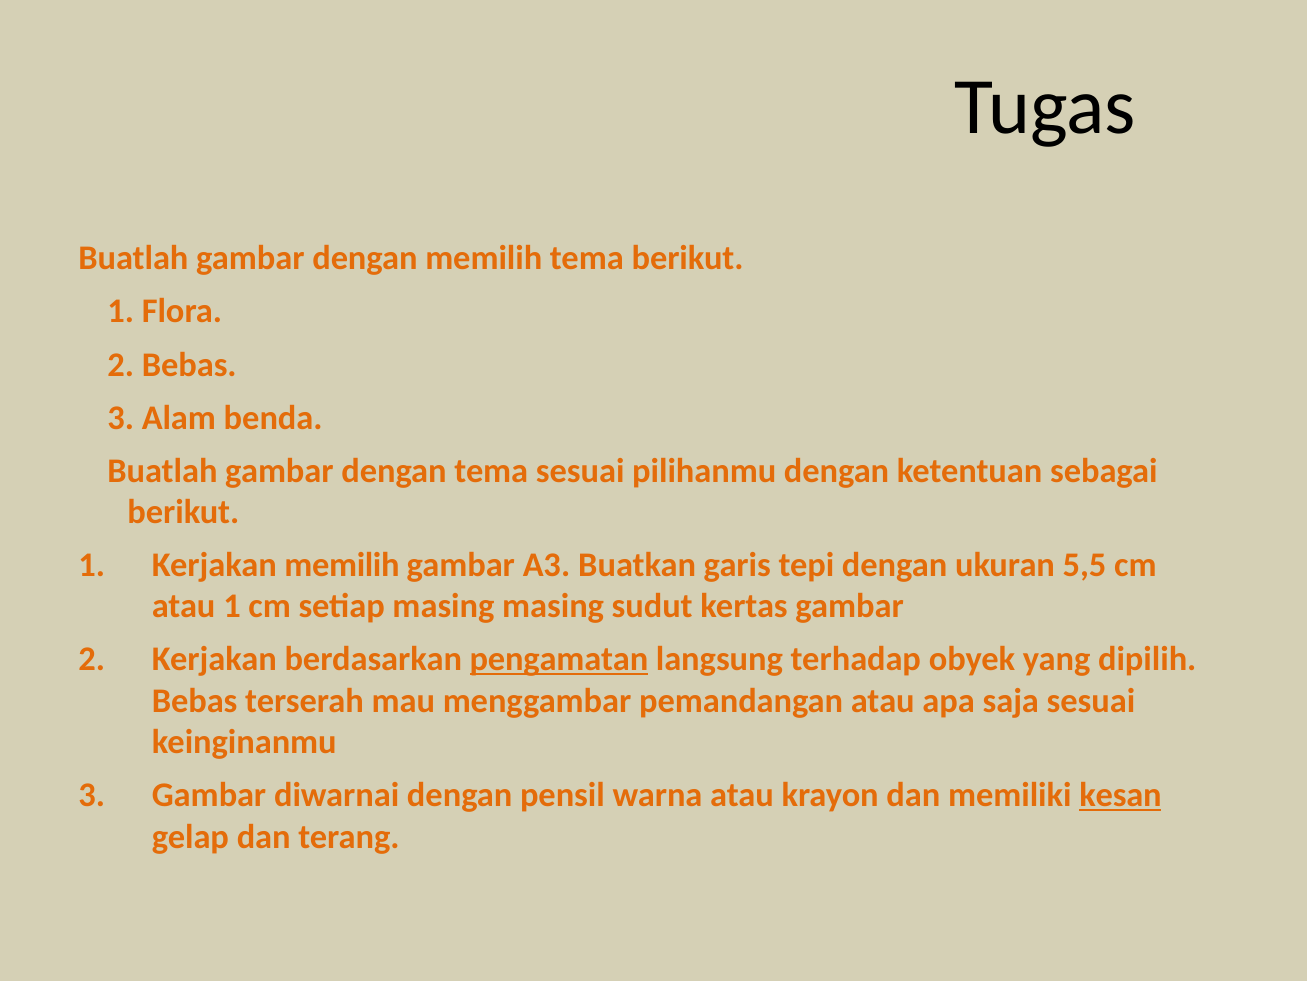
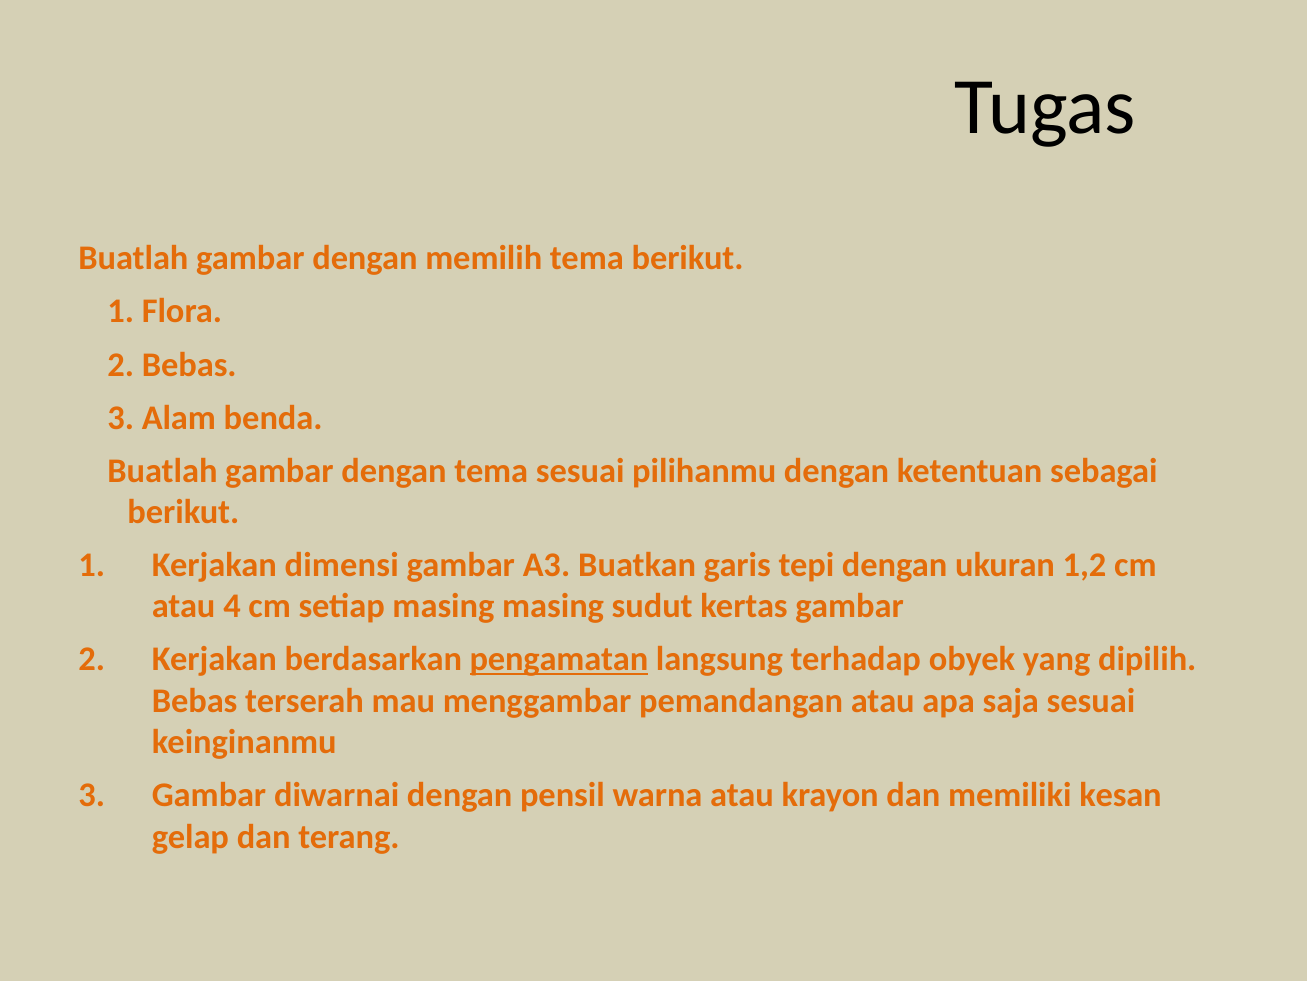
Kerjakan memilih: memilih -> dimensi (342, 565)
5,5: 5,5 -> 1,2 (1084, 565)
atau 1: 1 -> 4 (232, 606)
kesan underline: present -> none (1120, 795)
